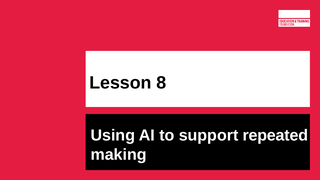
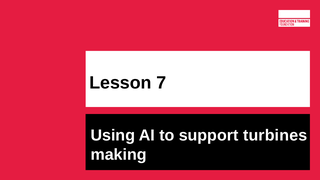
8: 8 -> 7 (161, 83)
repeated: repeated -> turbines (275, 135)
